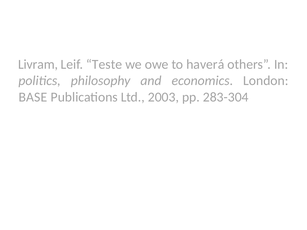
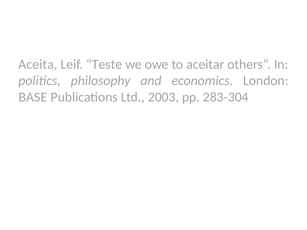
Livram: Livram -> Aceita (38, 64)
haverá: haverá -> aceitar (205, 64)
